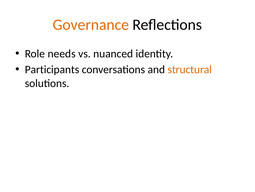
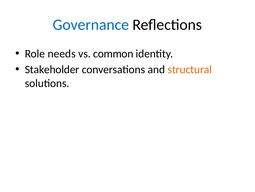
Governance colour: orange -> blue (91, 25)
nuanced: nuanced -> common (113, 53)
Participants: Participants -> Stakeholder (52, 69)
